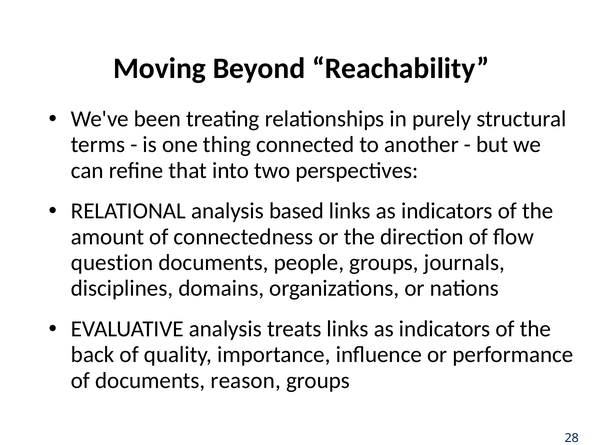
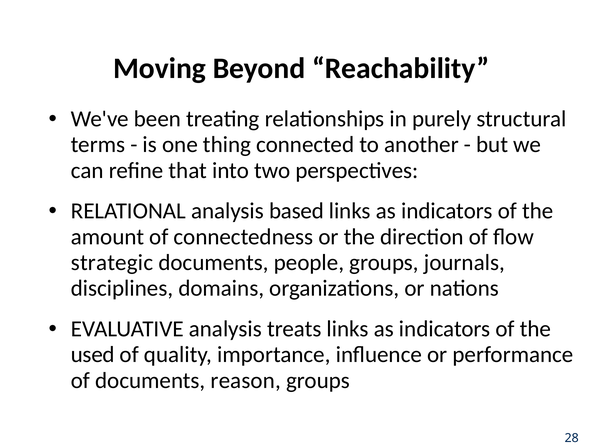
question: question -> strategic (112, 262)
back: back -> used (93, 354)
